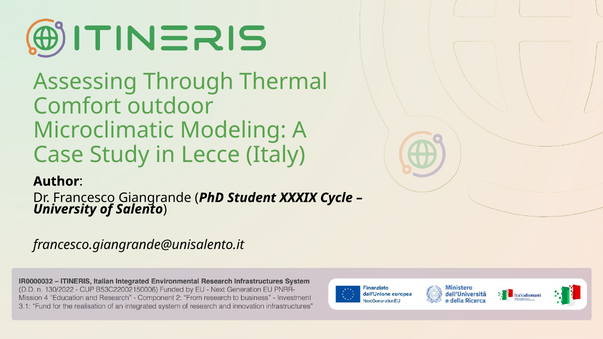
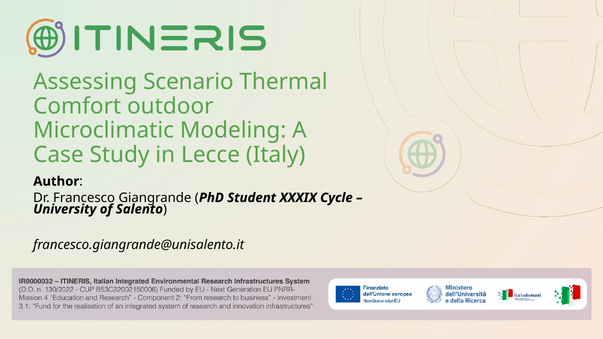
Through: Through -> Scenario (188, 82)
